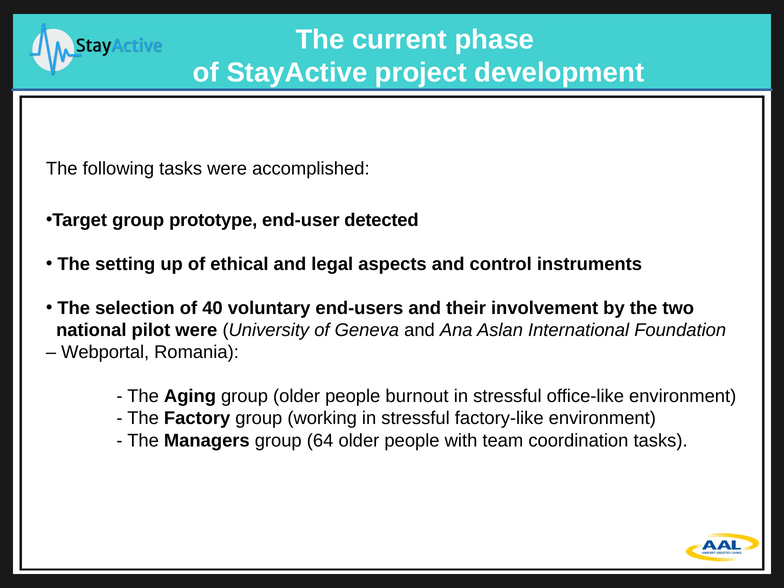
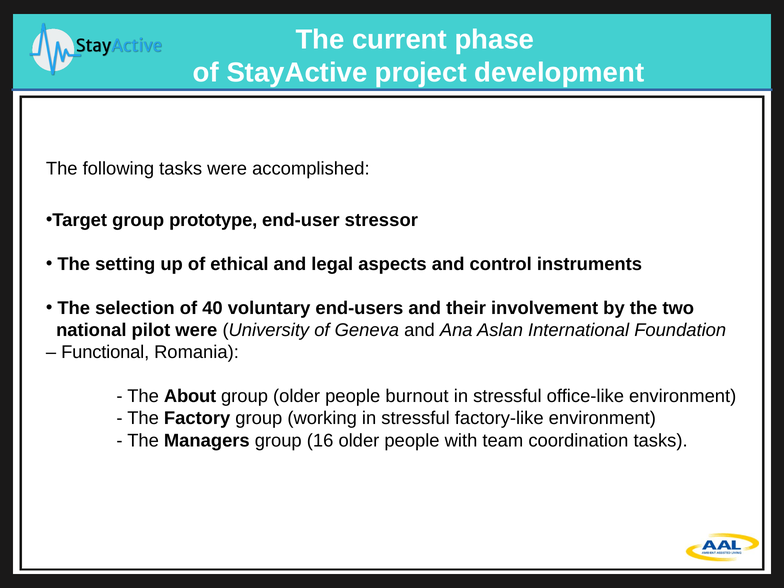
detected: detected -> stressor (381, 220)
Webportal: Webportal -> Functional (105, 352)
Aging: Aging -> About (190, 396)
64: 64 -> 16 (320, 440)
